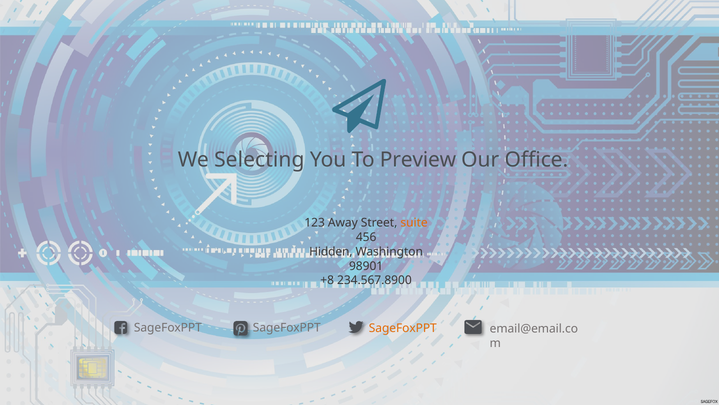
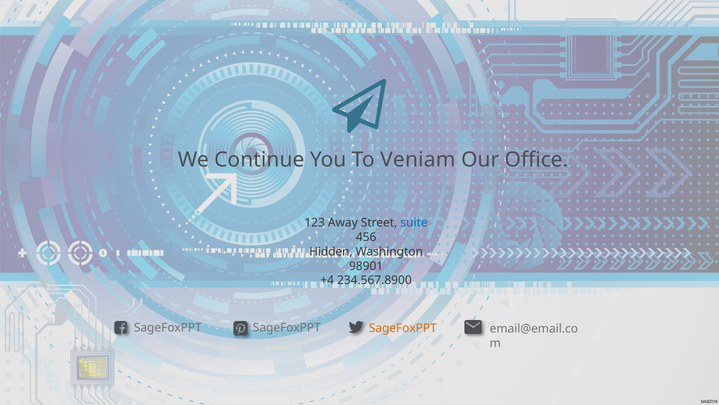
Selecting: Selecting -> Continue (259, 160)
Preview: Preview -> Veniam (418, 160)
suite colour: orange -> blue (414, 223)
+8: +8 -> +4 (327, 280)
